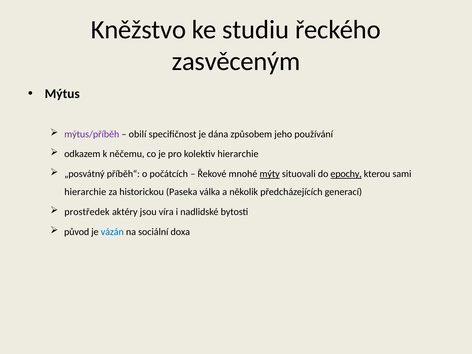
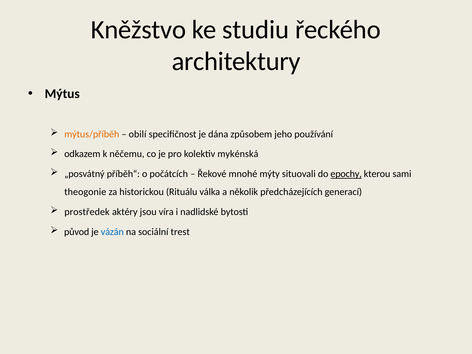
zasvěceným: zasvěceným -> architektury (236, 61)
mýtus/příběh colour: purple -> orange (92, 134)
kolektiv hierarchie: hierarchie -> mykénská (238, 154)
mýty underline: present -> none (270, 174)
hierarchie: hierarchie -> theogonie (85, 192)
Paseka: Paseka -> Rituálu (182, 192)
doxa: doxa -> trest (180, 232)
